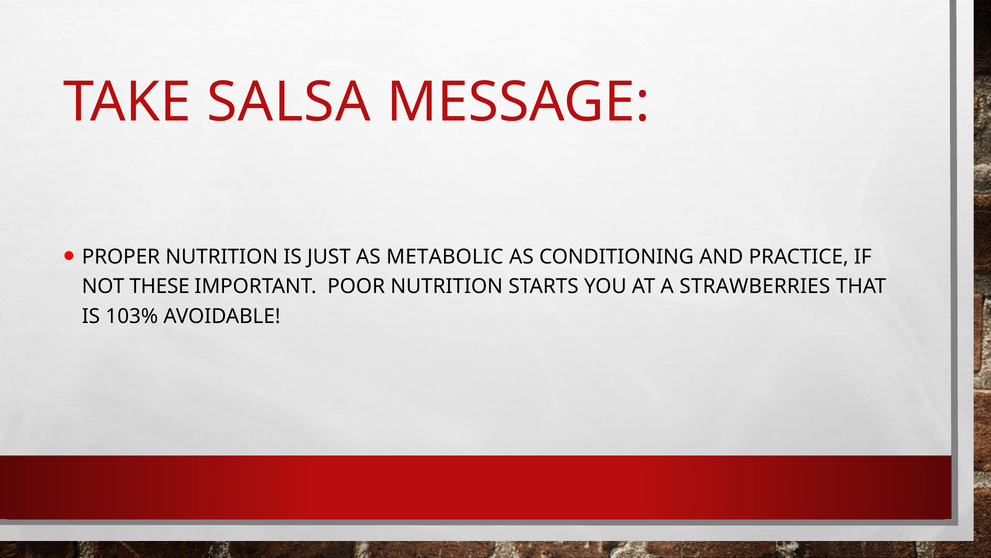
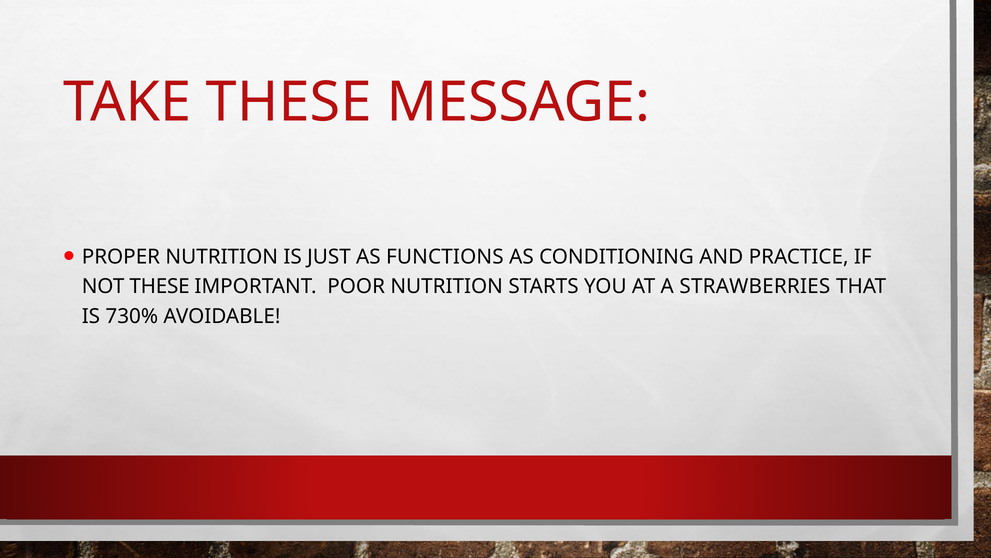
TAKE SALSA: SALSA -> THESE (289, 102)
METABOLIC: METABOLIC -> FUNCTIONS (445, 256)
103%: 103% -> 730% (132, 316)
